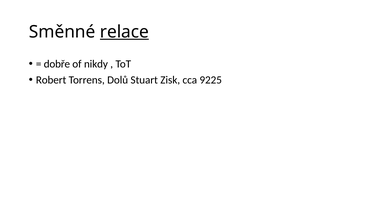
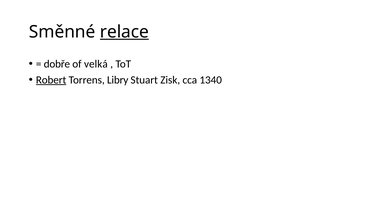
nikdy: nikdy -> velká (96, 64)
Robert underline: none -> present (51, 80)
Dolů: Dolů -> Libry (118, 80)
9225: 9225 -> 1340 (211, 80)
